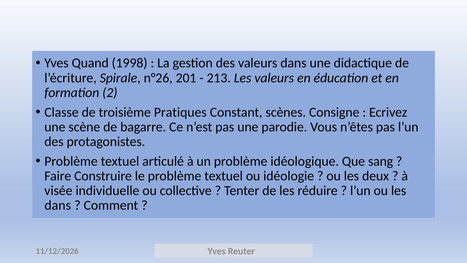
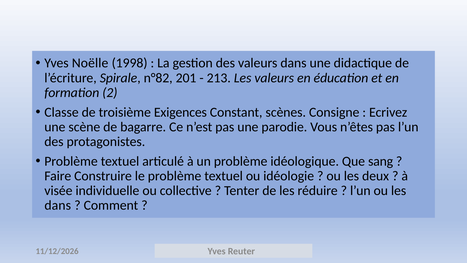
Quand: Quand -> Noëlle (90, 63)
n°26: n°26 -> n°82 (158, 78)
Pratiques: Pratiques -> Exigences (180, 112)
